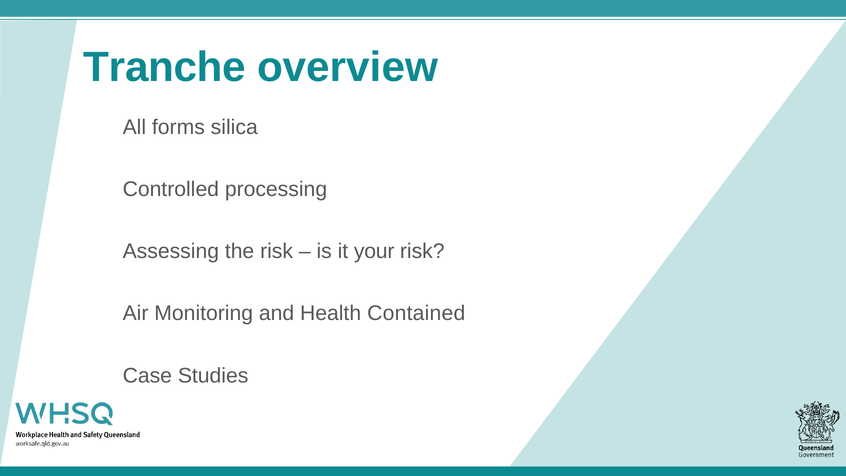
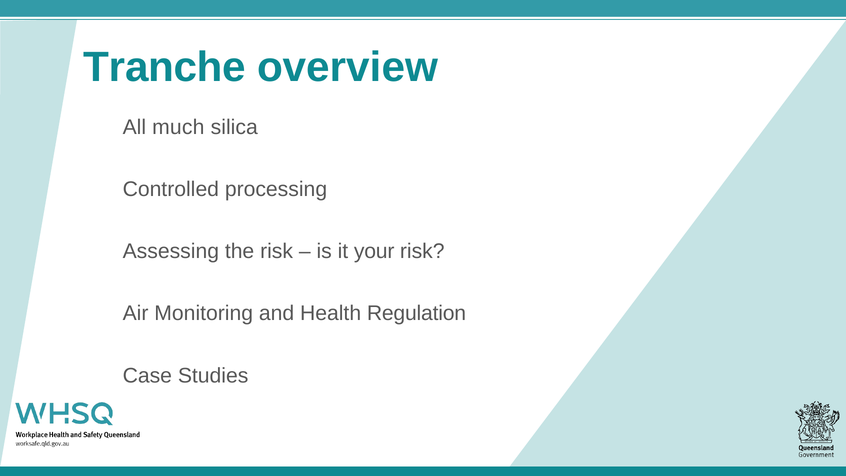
forms: forms -> much (178, 127)
Contained: Contained -> Regulation (416, 313)
